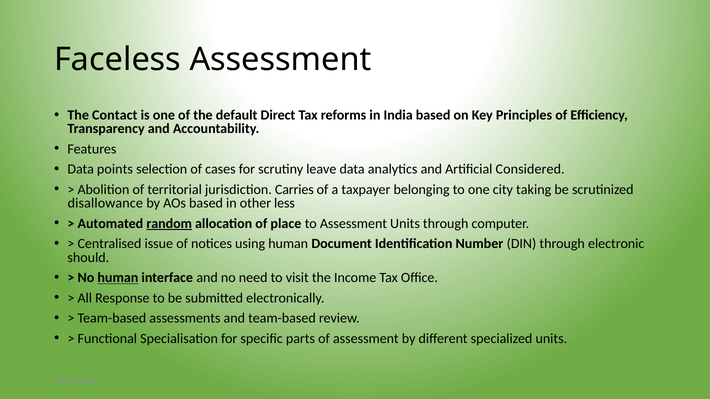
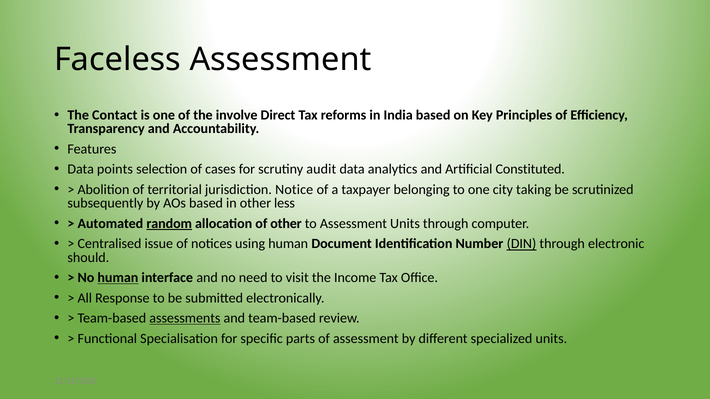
default: default -> involve (237, 115)
leave: leave -> audit (321, 169)
Considered: Considered -> Constituted (530, 169)
Carries: Carries -> Notice (294, 190)
disallowance: disallowance -> subsequently (105, 203)
of place: place -> other (286, 224)
DIN underline: none -> present (521, 244)
assessments underline: none -> present (185, 319)
